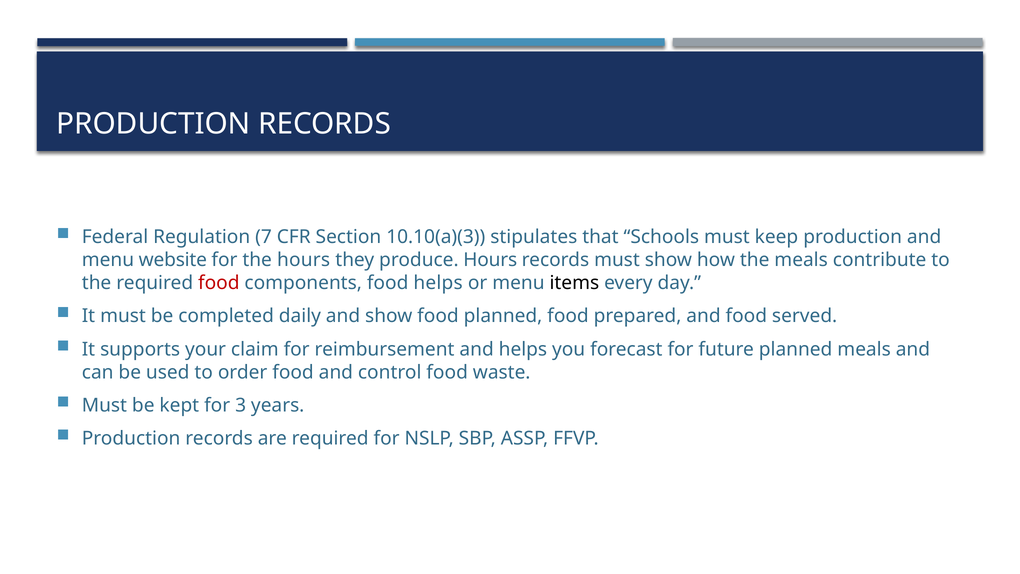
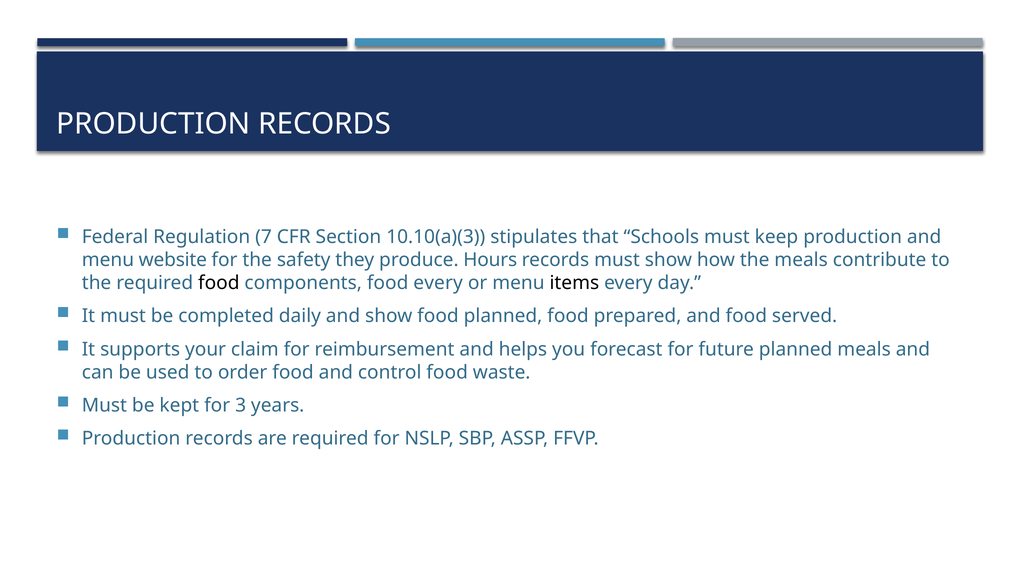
the hours: hours -> safety (304, 260)
food colour: red -> black (219, 283)
food helps: helps -> every (438, 283)
